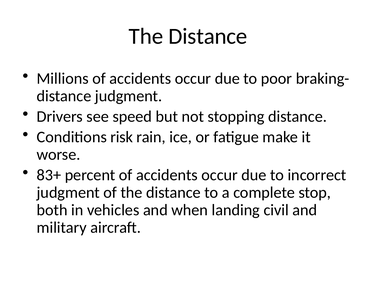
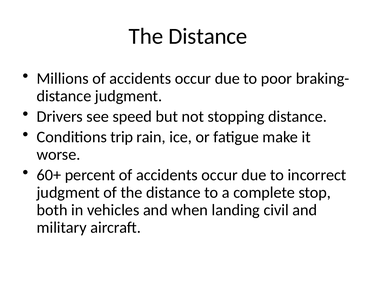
risk: risk -> trip (122, 137)
83+: 83+ -> 60+ (49, 175)
